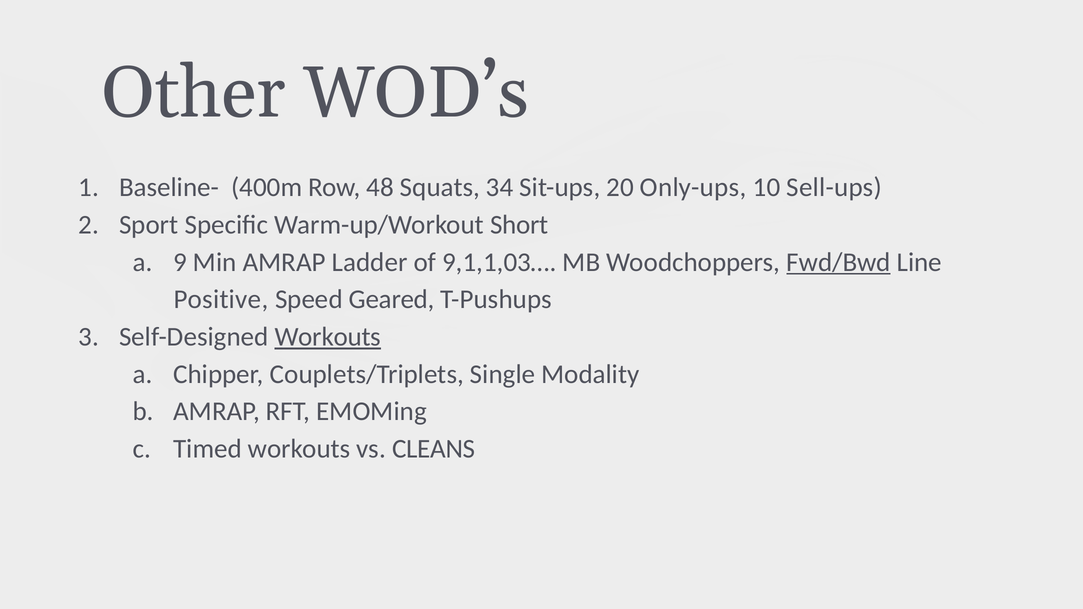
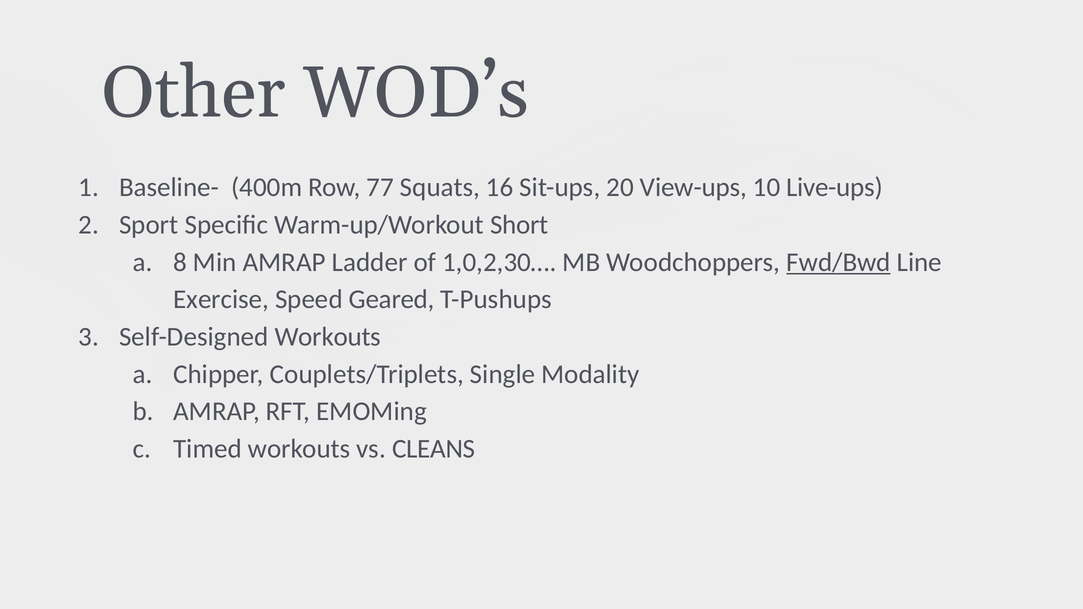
48: 48 -> 77 (380, 188)
34: 34 -> 16 (500, 188)
Only-ups: Only-ups -> View-ups (693, 188)
Sell-ups: Sell-ups -> Live-ups (834, 188)
9: 9 -> 8 (180, 262)
9,1,1,03…: 9,1,1,03… -> 1,0,2,30… (499, 262)
Positive: Positive -> Exercise (221, 300)
Workouts underline: present -> none (328, 337)
